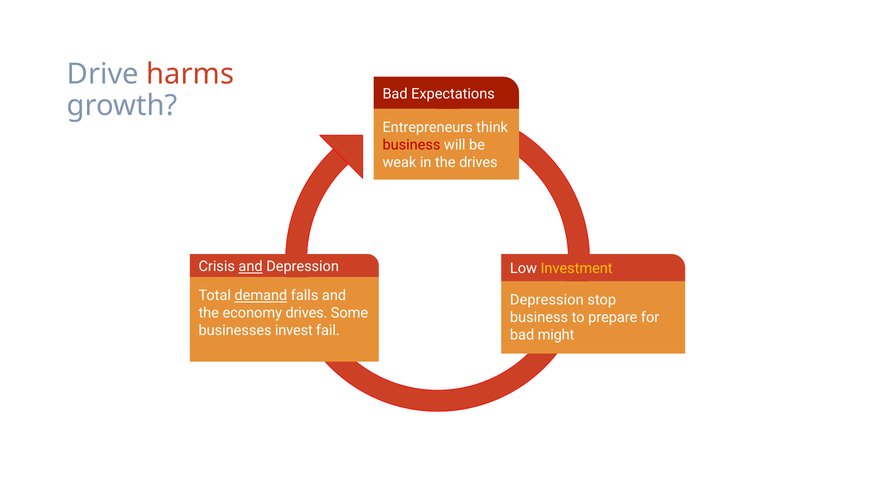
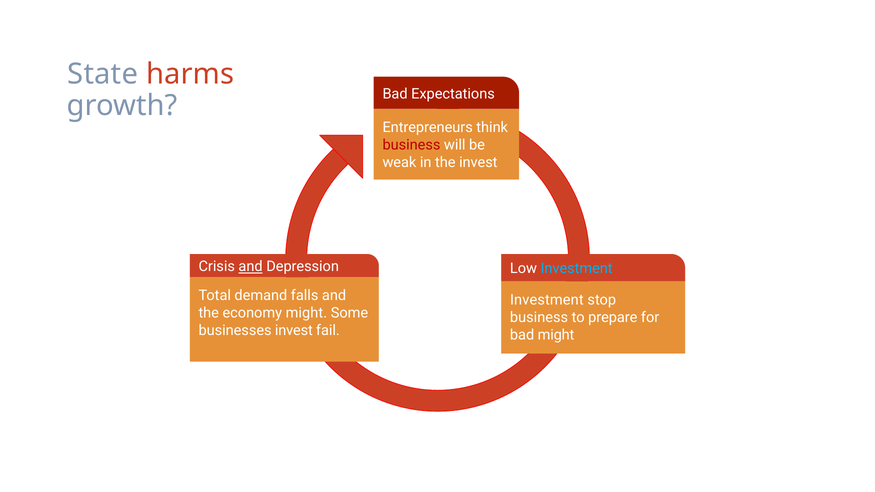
Drive: Drive -> State (103, 74)
the drives: drives -> invest (478, 162)
Investment colour: yellow -> light blue (577, 269)
demand underline: present -> none (261, 296)
Depression: Depression -> Investment (547, 300)
economy drives: drives -> might (306, 313)
